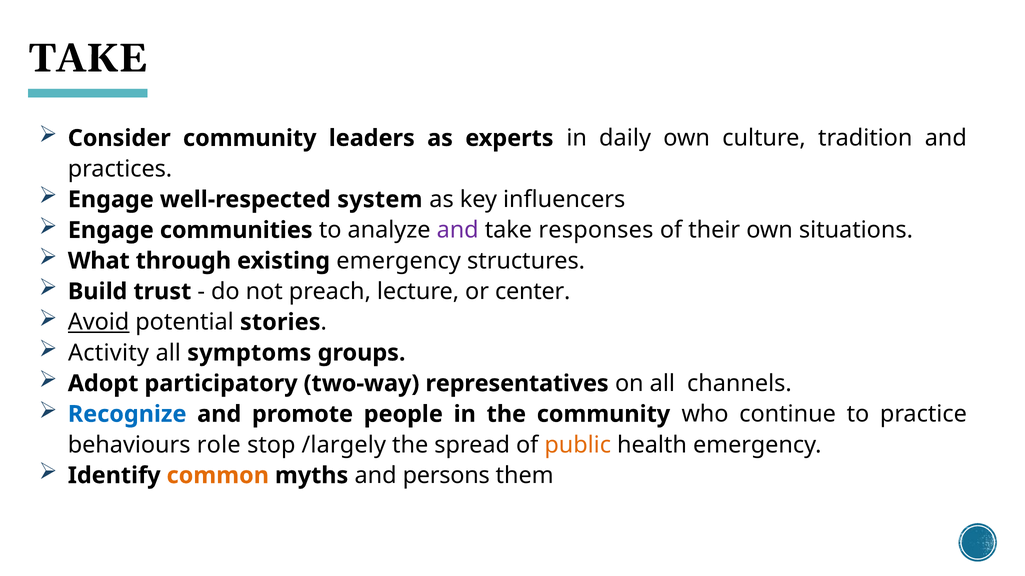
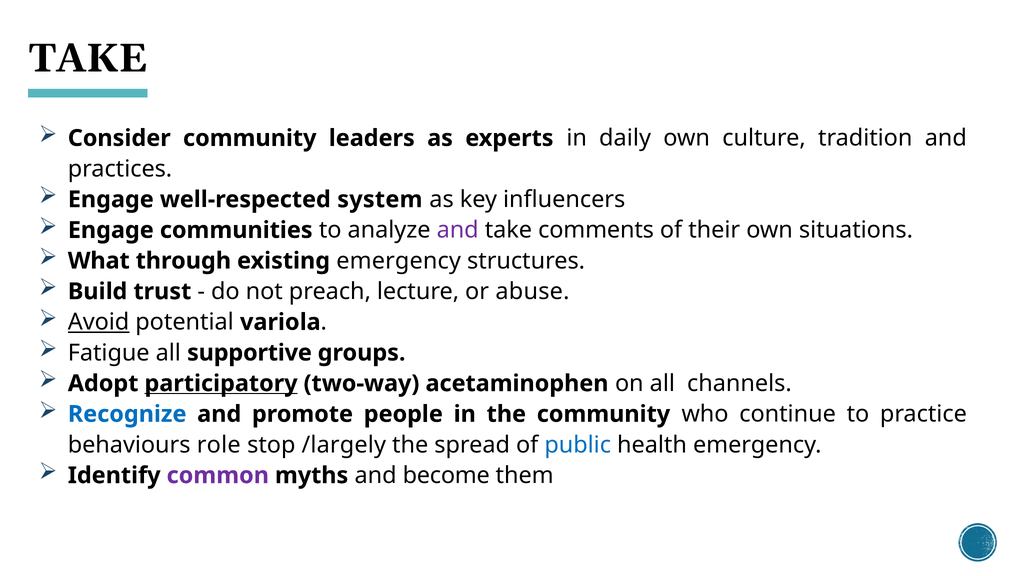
responses: responses -> comments (596, 230)
center: center -> abuse (532, 292)
stories: stories -> variola (280, 322)
Activity: Activity -> Fatigue (109, 353)
symptoms: symptoms -> supportive (249, 353)
participatory underline: none -> present (221, 384)
representatives: representatives -> acetaminophen (517, 384)
public colour: orange -> blue (578, 445)
common colour: orange -> purple (218, 476)
persons: persons -> become (446, 476)
